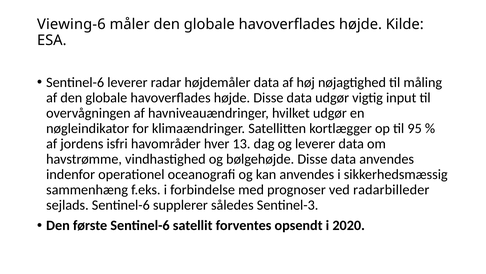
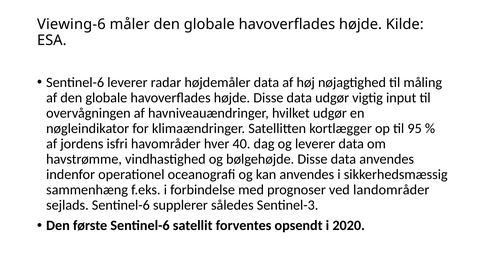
13: 13 -> 40 (242, 143)
radarbilleder: radarbilleder -> landområder (391, 189)
